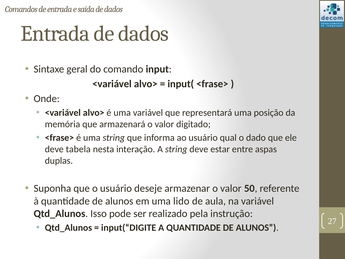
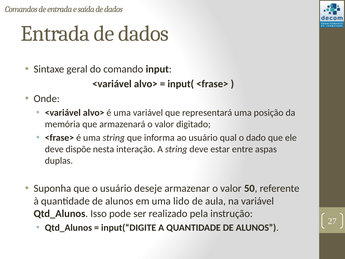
tabela: tabela -> dispõe (78, 149)
